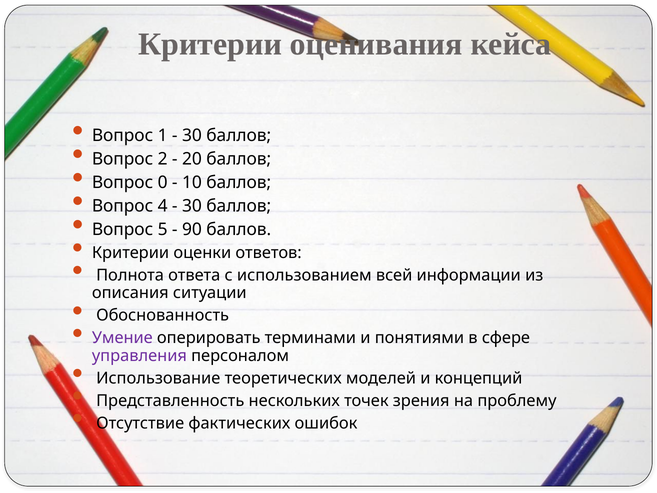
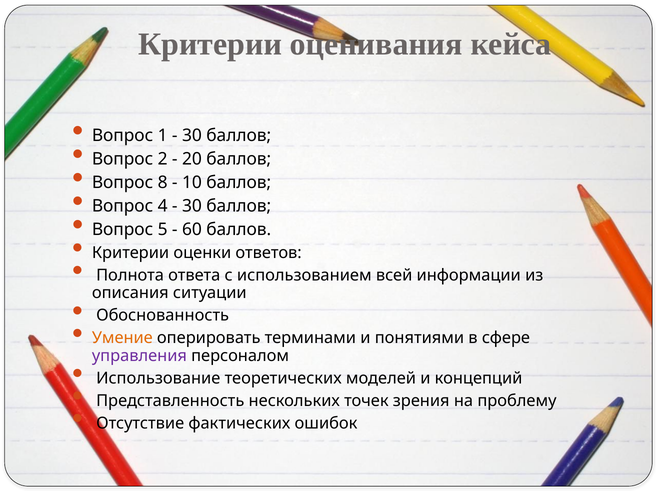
0: 0 -> 8 (163, 183)
90: 90 -> 60 (192, 230)
Умение colour: purple -> orange (122, 338)
